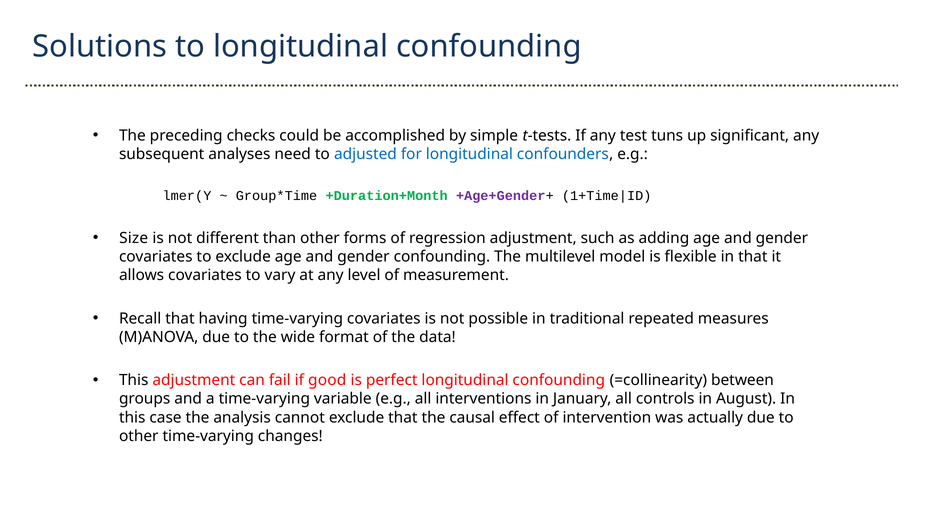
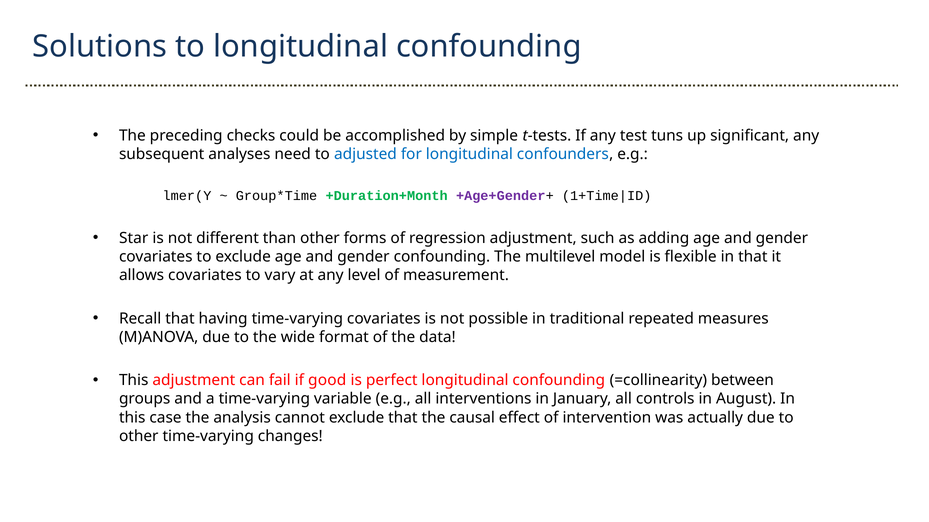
Size: Size -> Star (134, 238)
